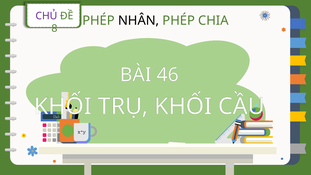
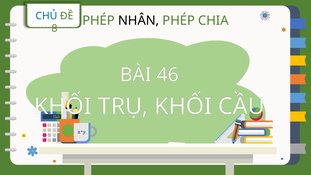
CHỦ colour: purple -> blue (46, 16)
